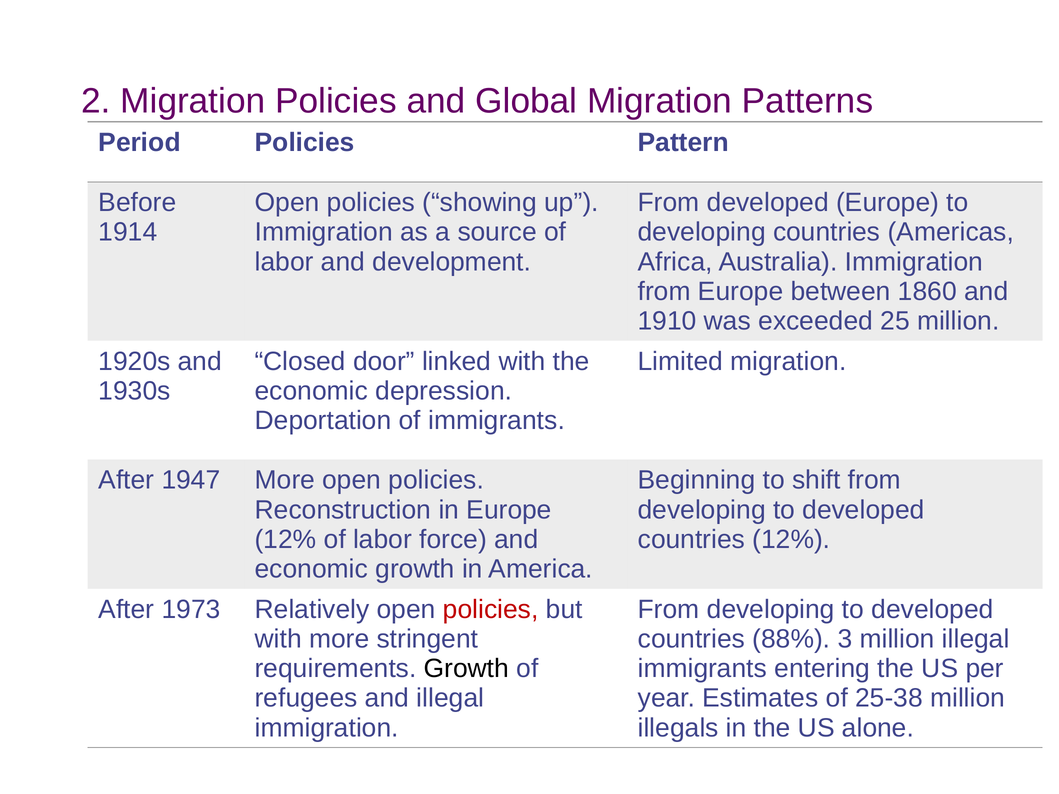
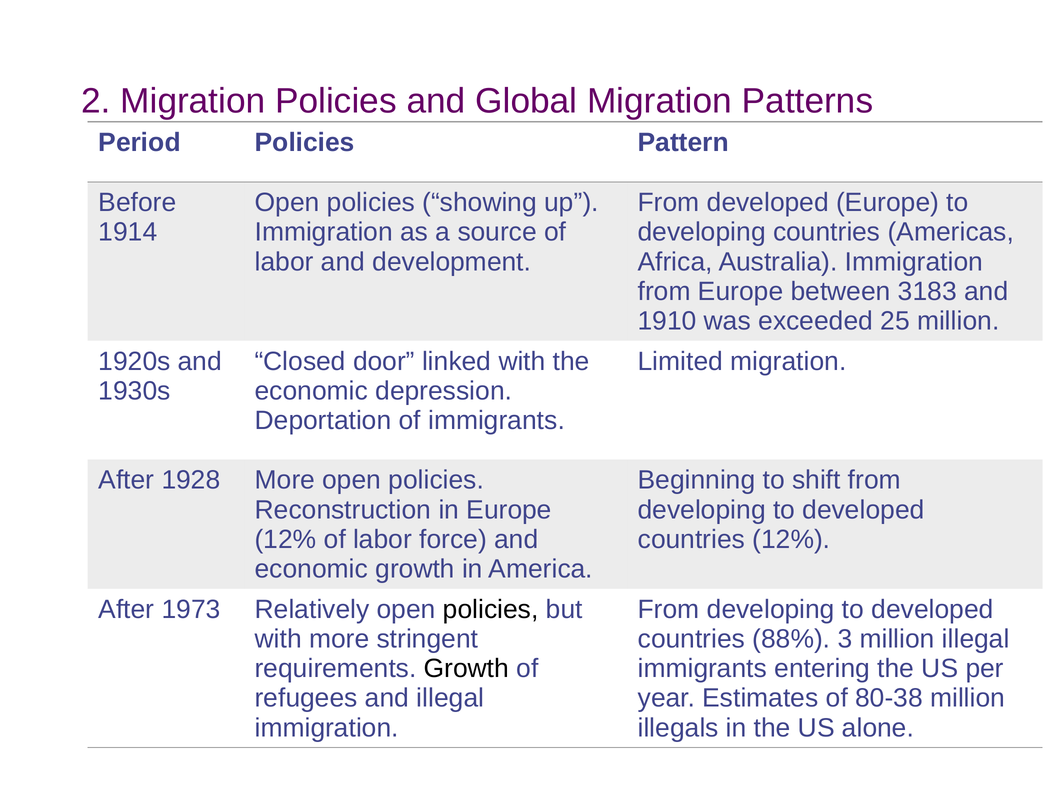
1860: 1860 -> 3183 (927, 291)
1947: 1947 -> 1928 (191, 480)
policies colour: red -> black (491, 610)
25-38: 25-38 -> 80-38 (889, 698)
